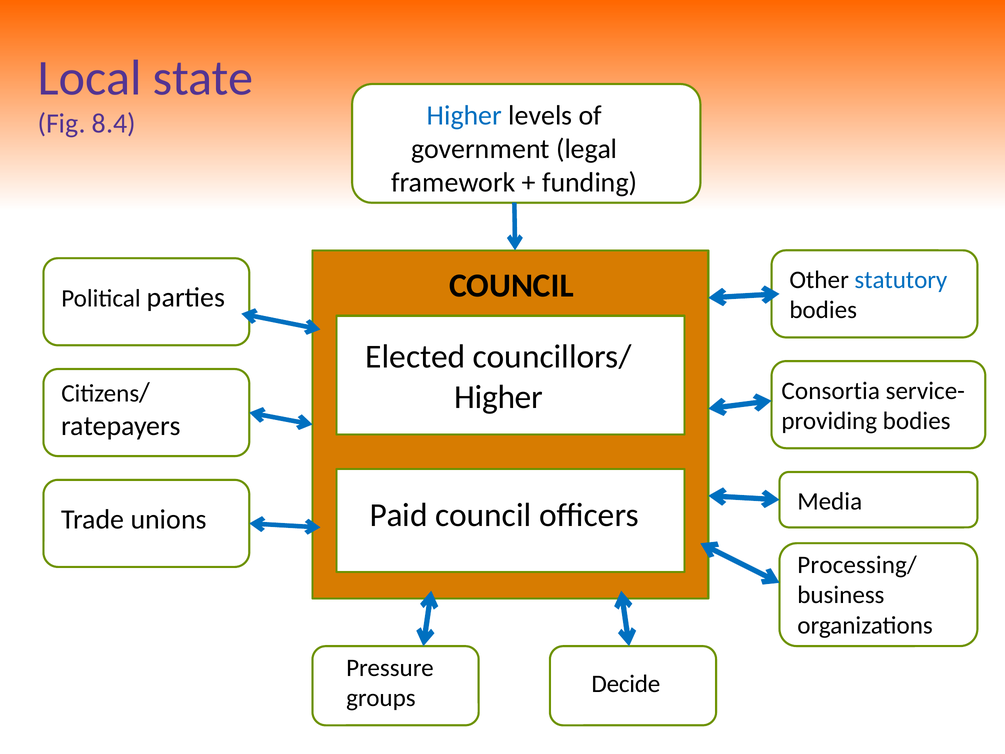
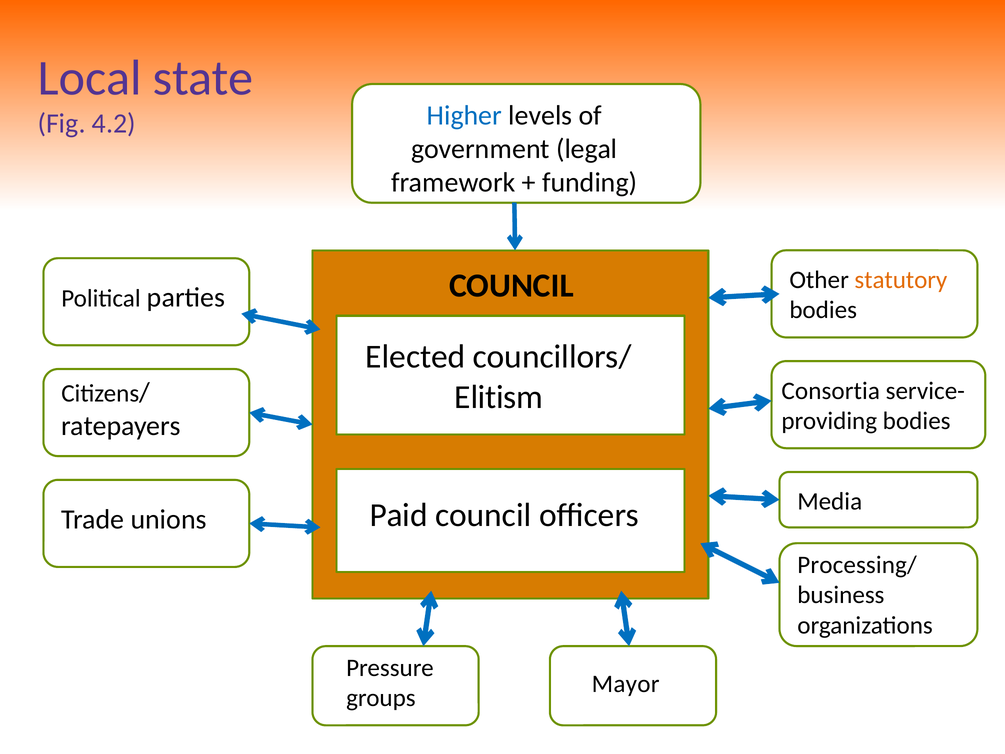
8.4: 8.4 -> 4.2 (114, 123)
statutory colour: blue -> orange (901, 280)
Higher: Higher -> Elitism (499, 397)
Decide: Decide -> Mayor (626, 684)
